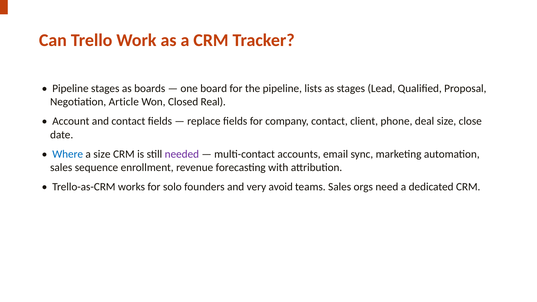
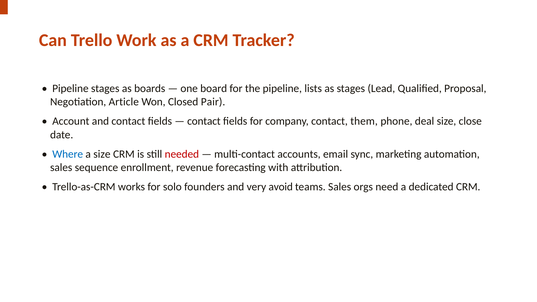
Real: Real -> Pair (213, 102)
replace: replace -> contact (204, 121)
client: client -> them (364, 121)
needed colour: purple -> red (182, 154)
